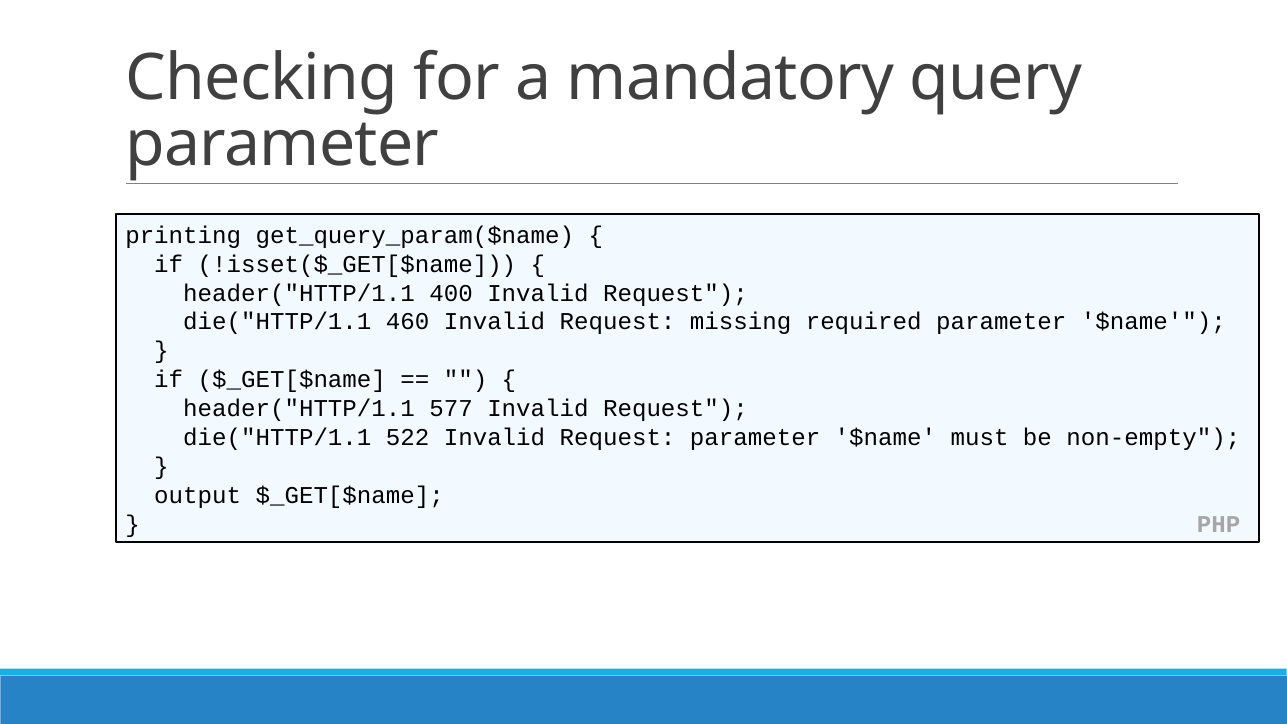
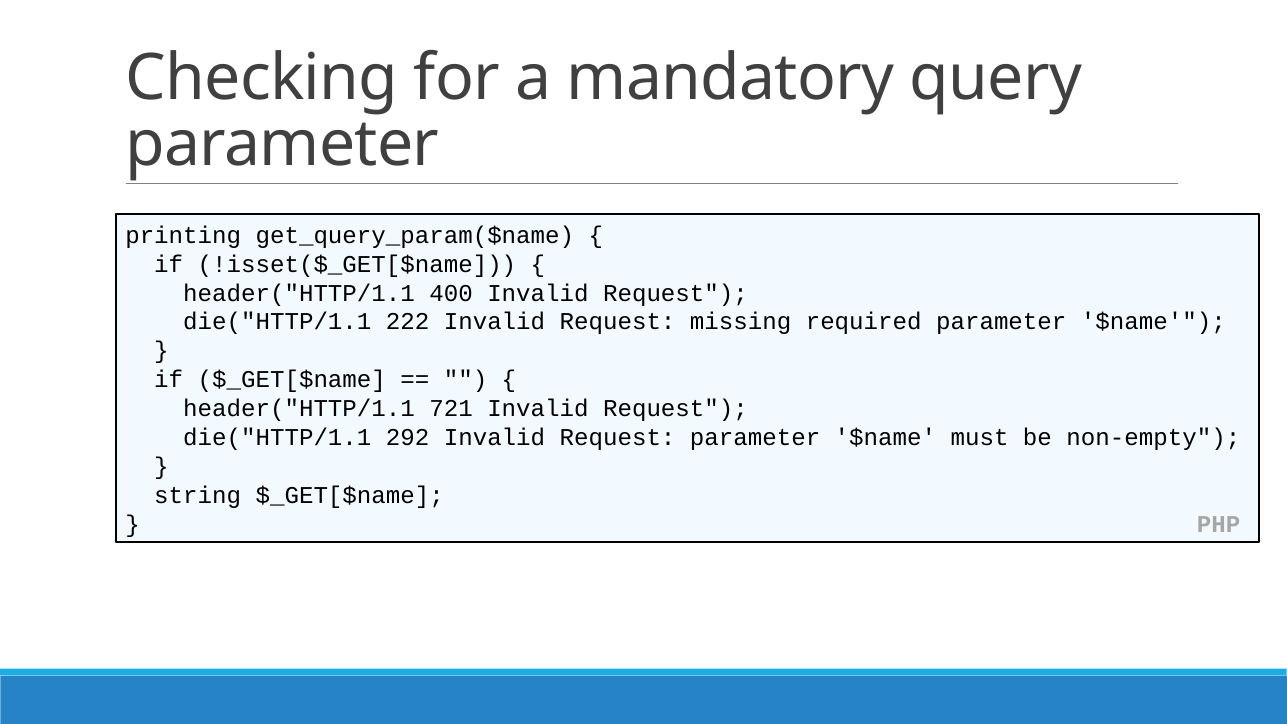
460: 460 -> 222 (408, 322)
577: 577 -> 721 (451, 409)
522: 522 -> 292 (408, 438)
output: output -> string (198, 496)
